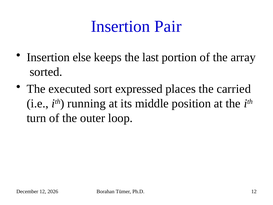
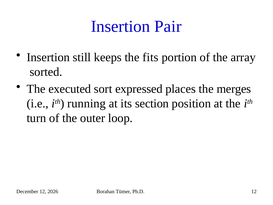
else: else -> still (82, 57)
last: last -> fits (150, 57)
carried: carried -> merges (234, 89)
middle: middle -> section (152, 103)
